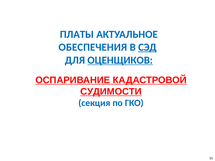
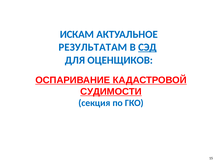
ПЛАТЫ: ПЛАТЫ -> ИСКАМ (77, 34)
ОБЕСПЕЧЕНИЯ: ОБЕСПЕЧЕНИЯ -> РЕЗУЛЬТАТАМ (93, 47)
ОЦЕНЩИКОВ underline: present -> none (120, 60)
